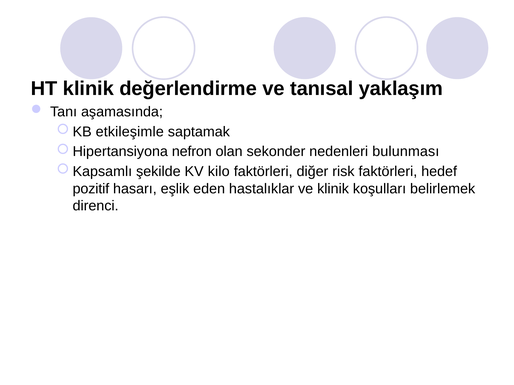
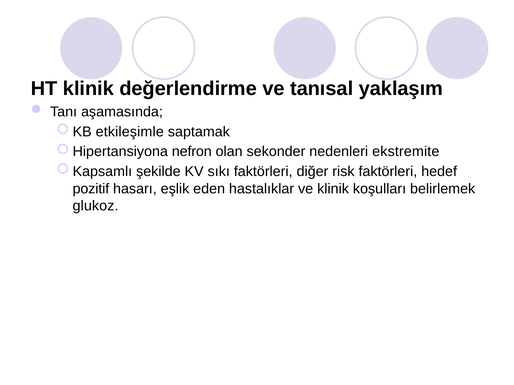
bulunması: bulunması -> ekstremite (406, 152)
kilo: kilo -> sıkı (219, 172)
direnci: direnci -> glukoz (96, 206)
